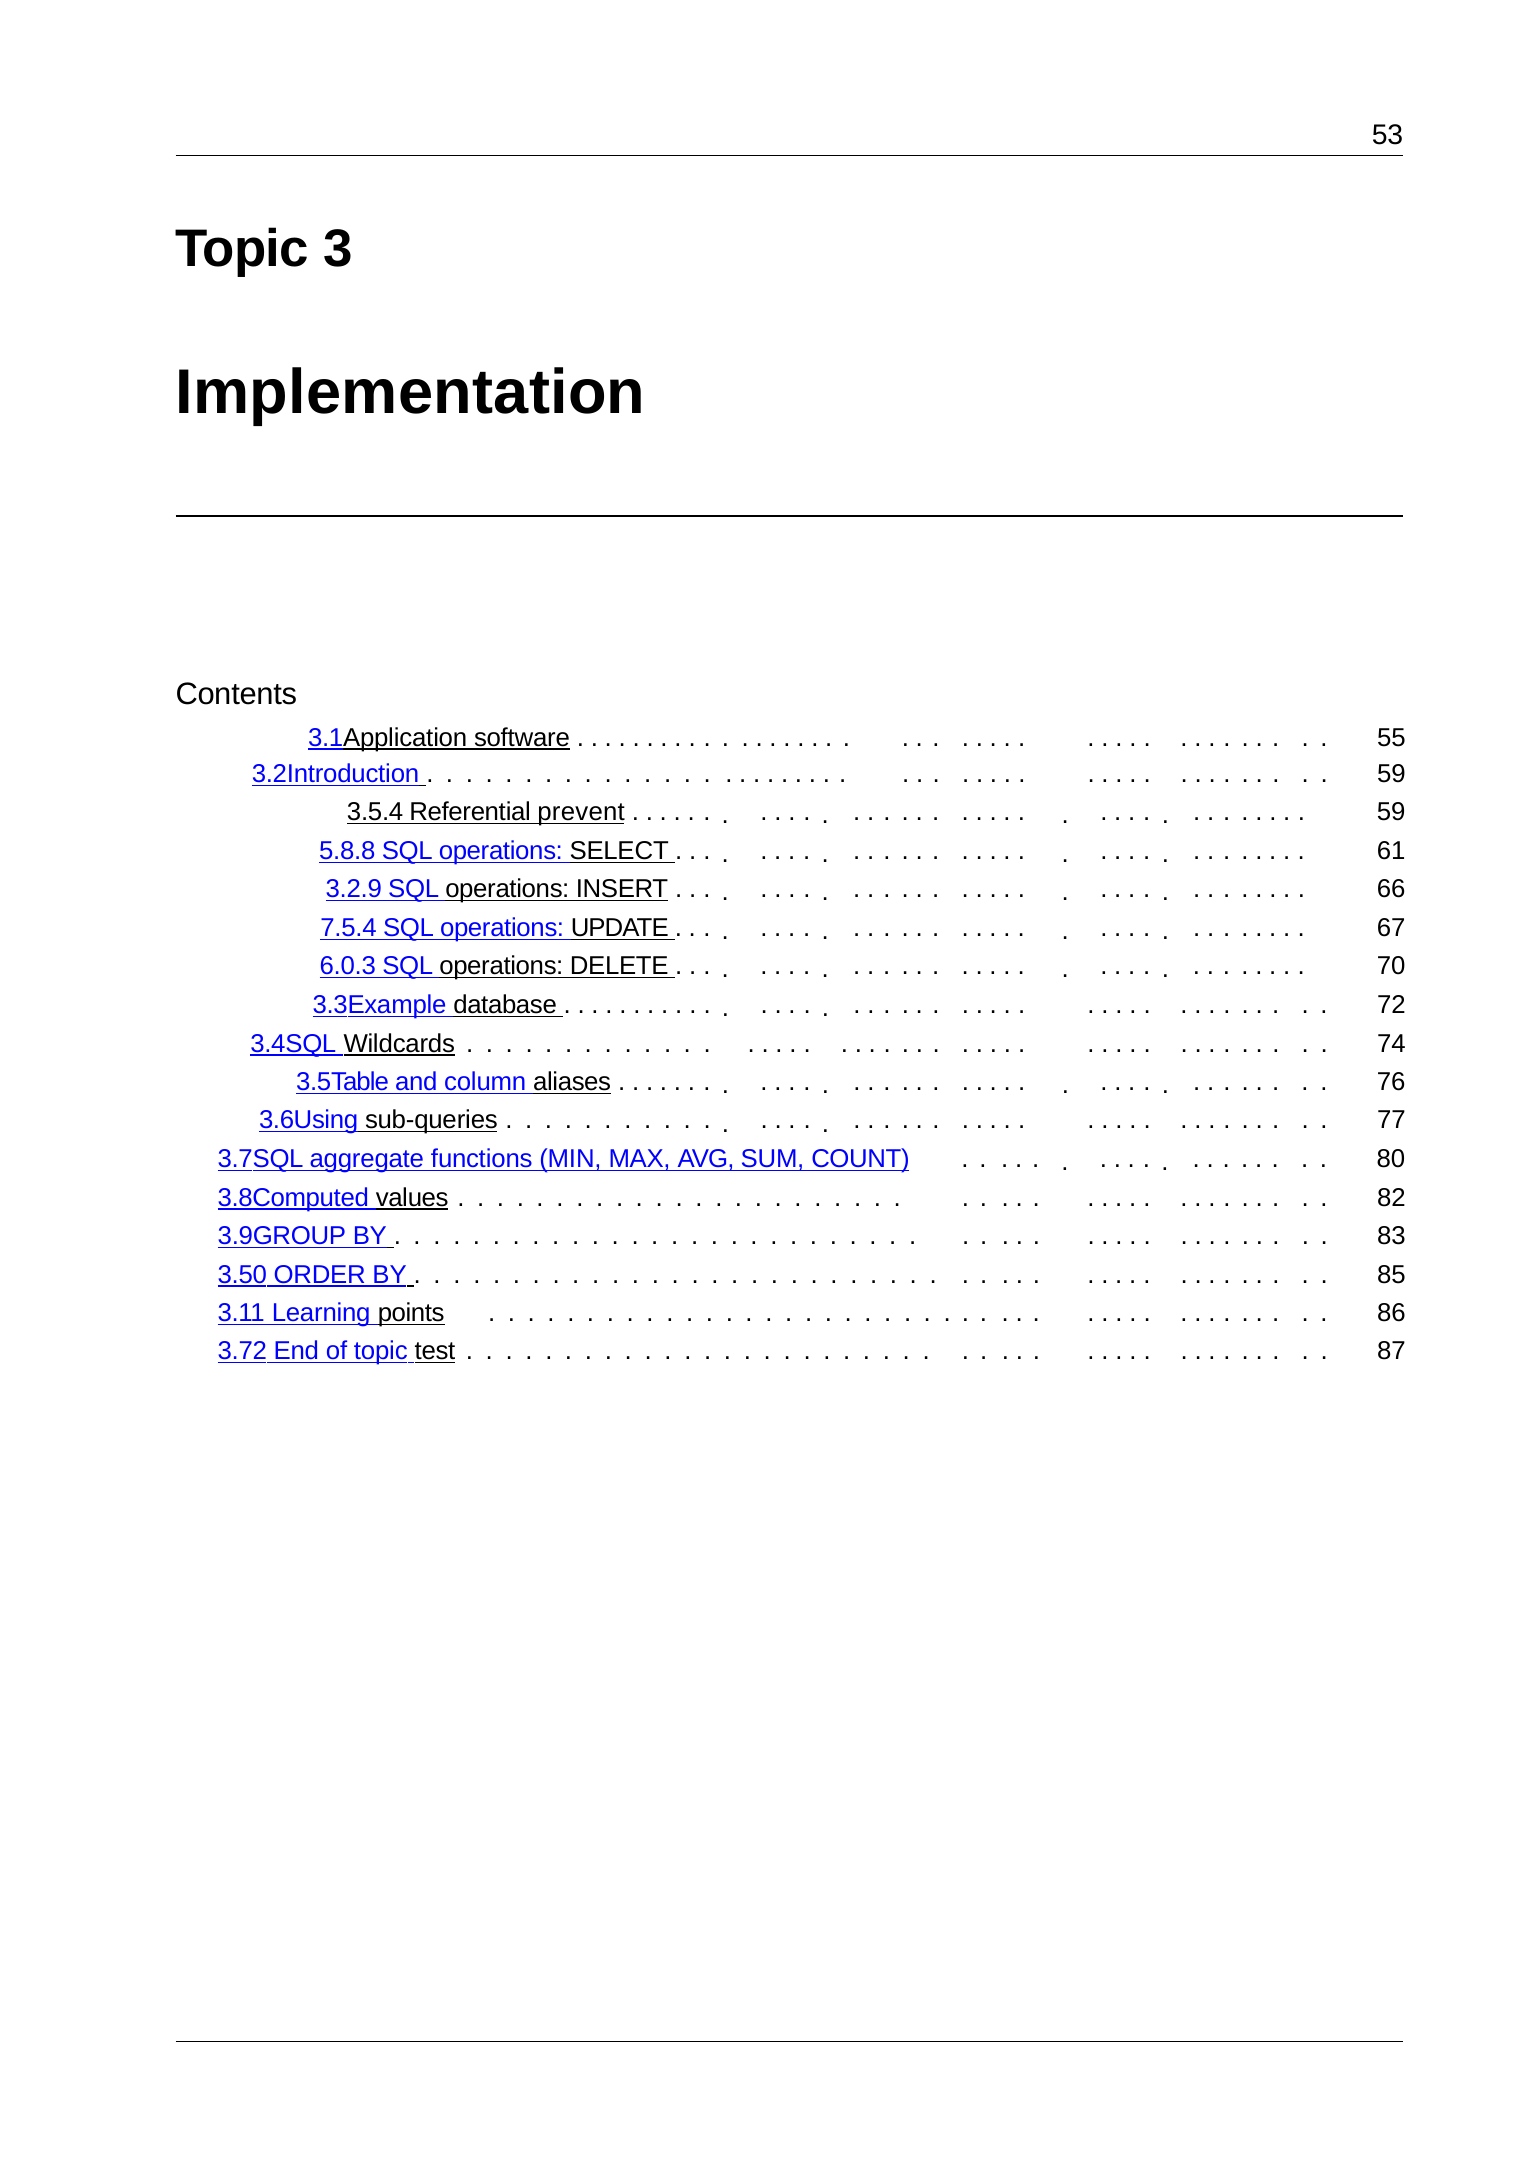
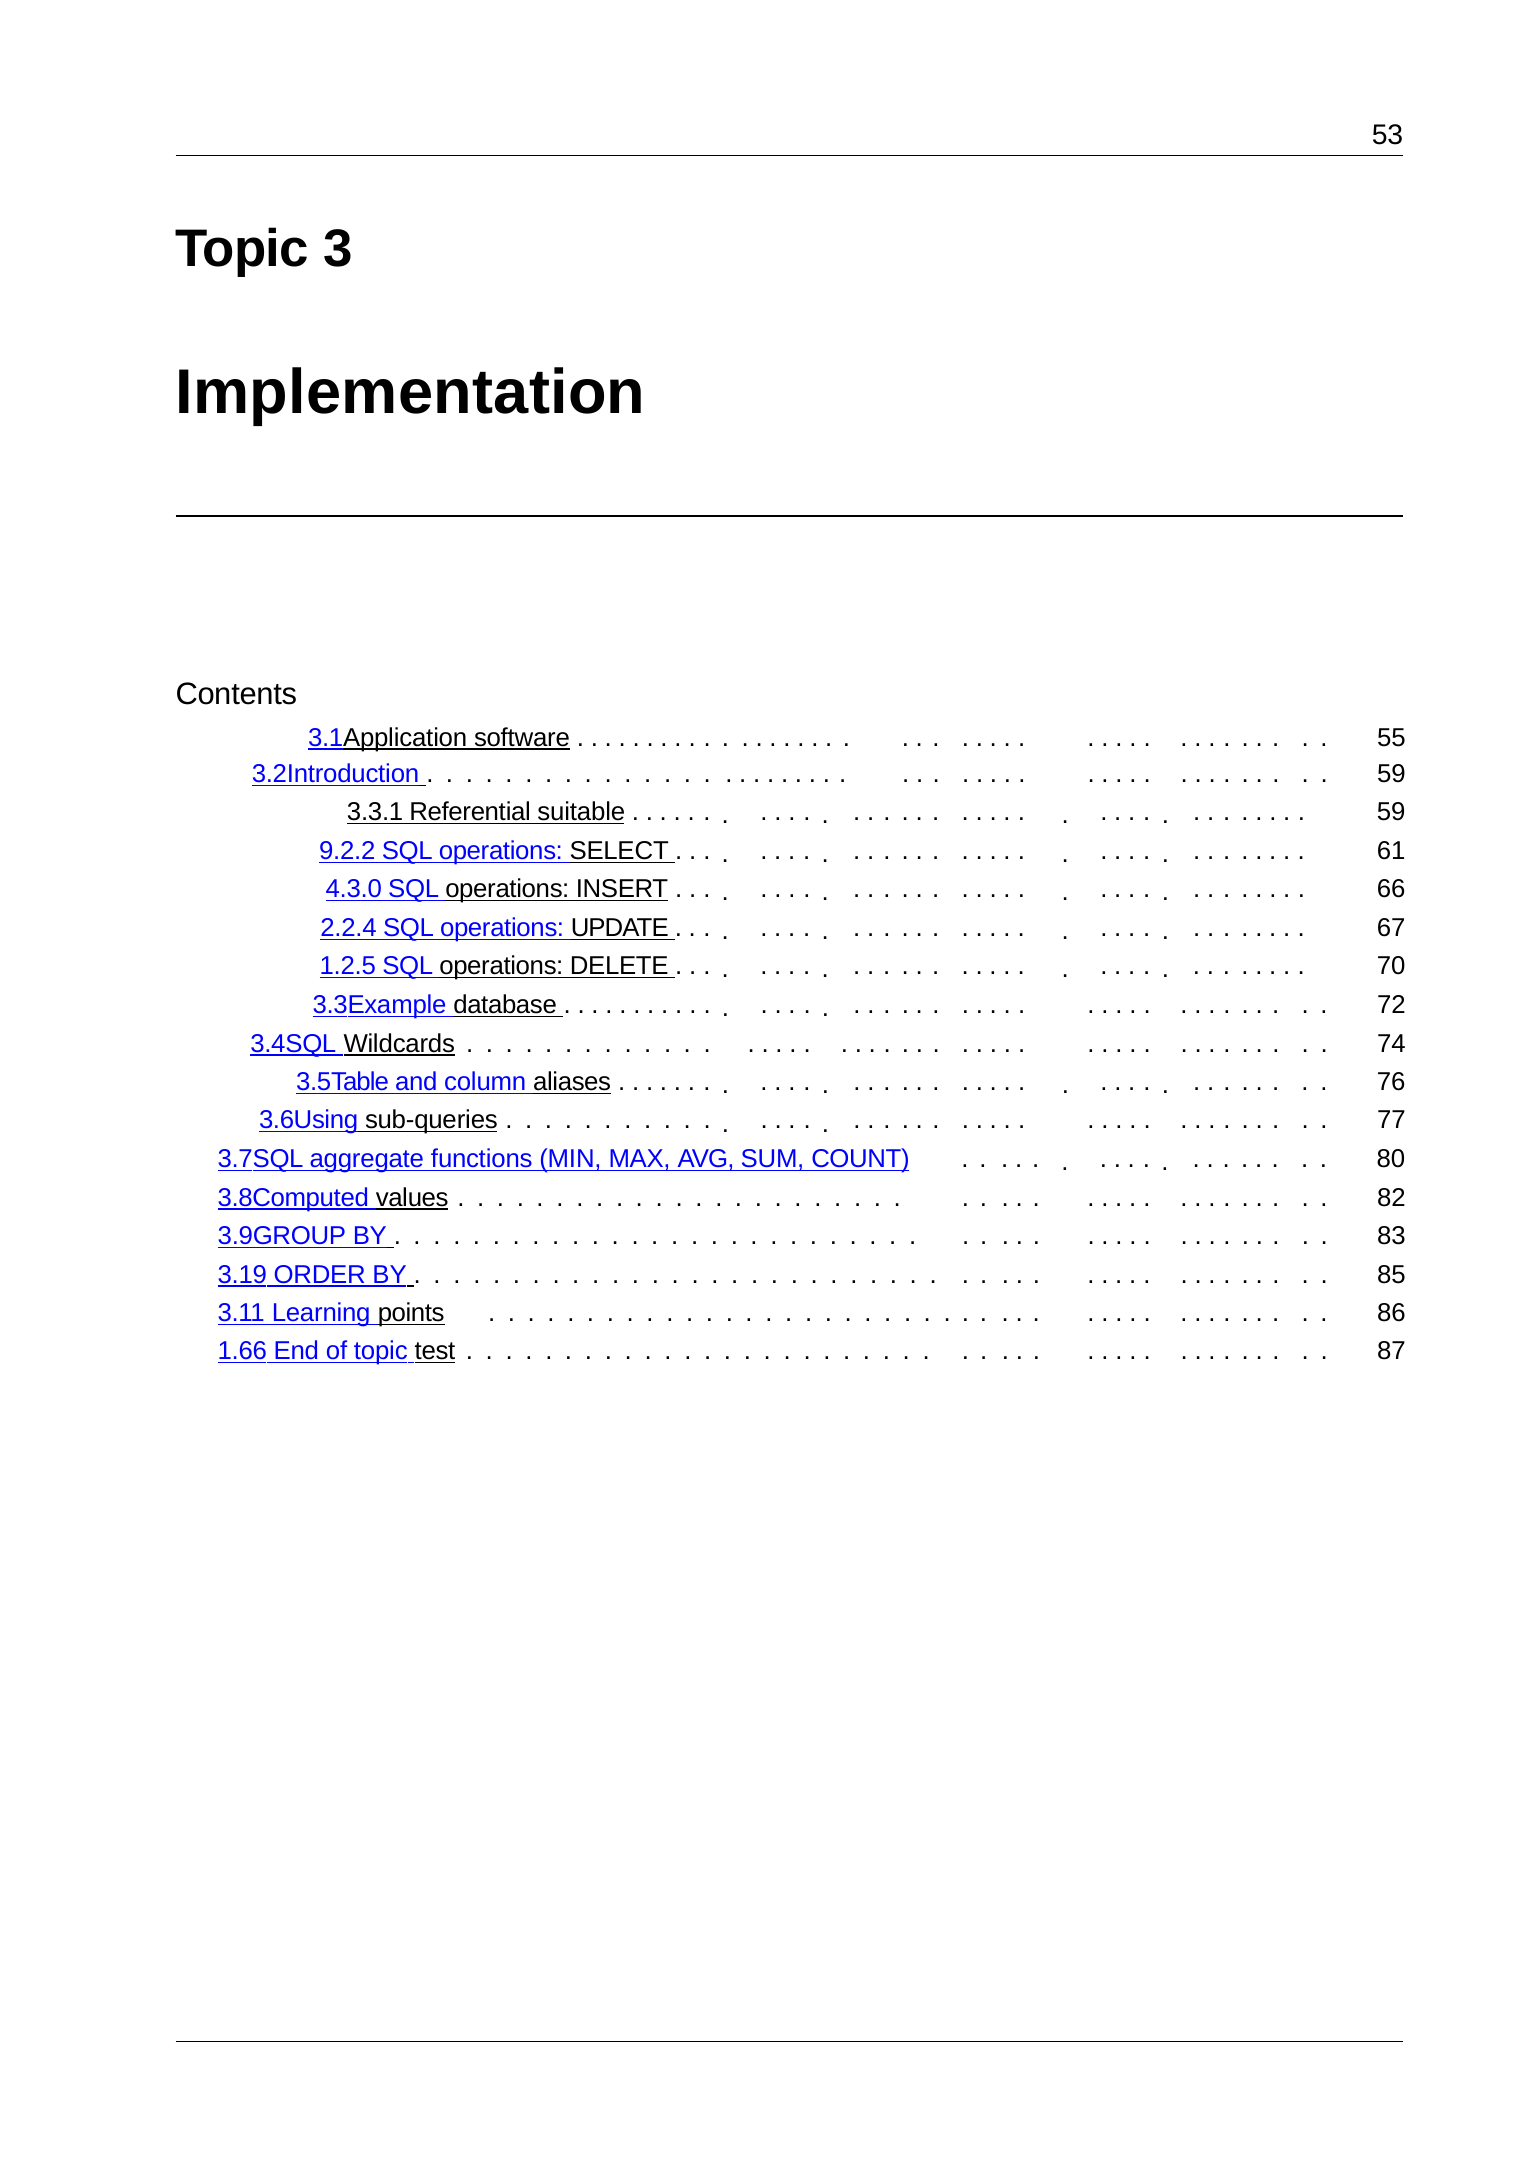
3.5.4: 3.5.4 -> 3.3.1 (375, 813)
prevent: prevent -> suitable (581, 813)
5.8.8: 5.8.8 -> 9.2.2 (347, 851)
3.2.9: 3.2.9 -> 4.3.0 (354, 890)
7.5.4: 7.5.4 -> 2.2.4 (349, 928)
6.0.3: 6.0.3 -> 1.2.5 (348, 967)
3.50: 3.50 -> 3.19 (242, 1275)
3.72: 3.72 -> 1.66 (242, 1352)
